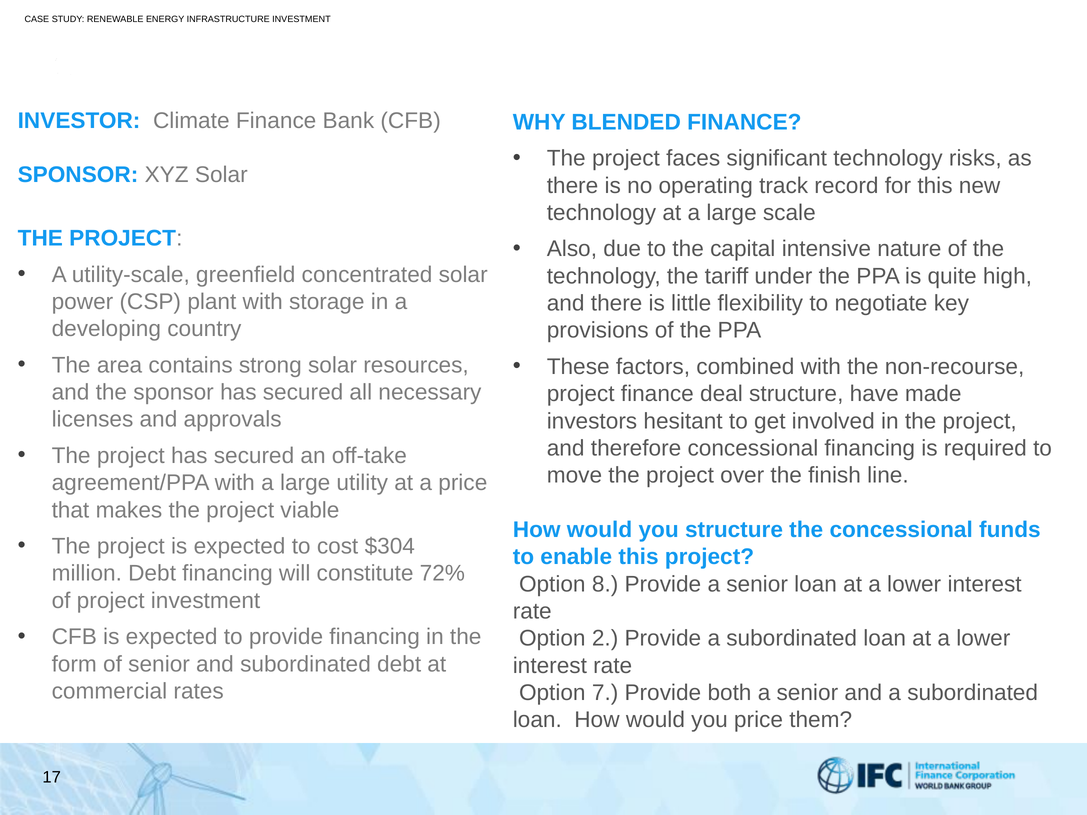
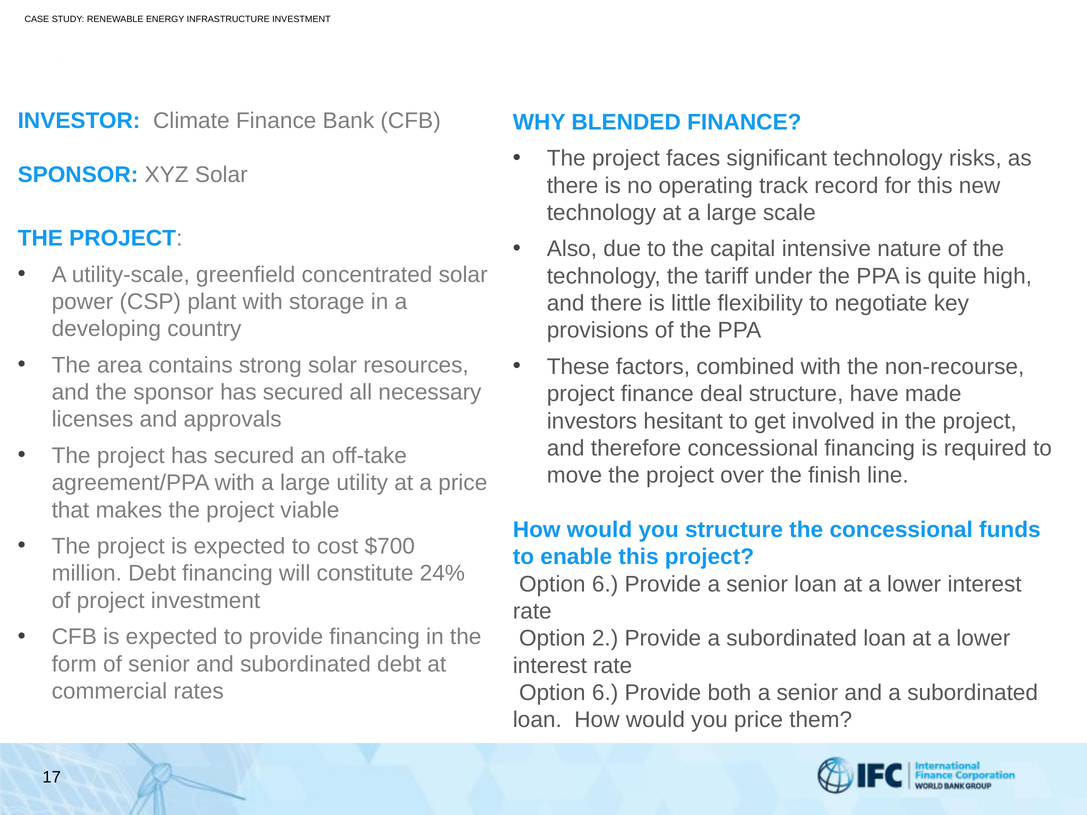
$304: $304 -> $700 (390, 546)
72%: 72% -> 24% (442, 574)
8: 8 -> 6 (605, 584)
7: 7 -> 6 (605, 693)
